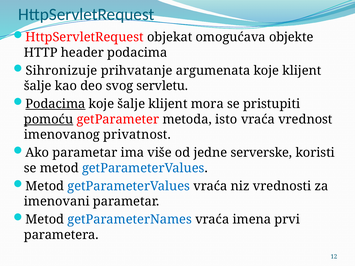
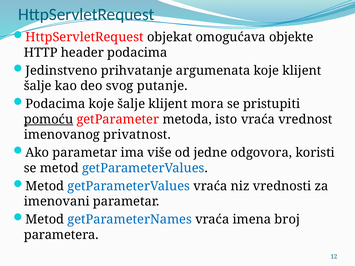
Sihronizuje: Sihronizuje -> Jedinstveno (62, 71)
servletu: servletu -> putanje (162, 86)
Podacima underline: present -> none (55, 104)
serverske: serverske -> odgovora (261, 153)
prvi: prvi -> broj (287, 220)
